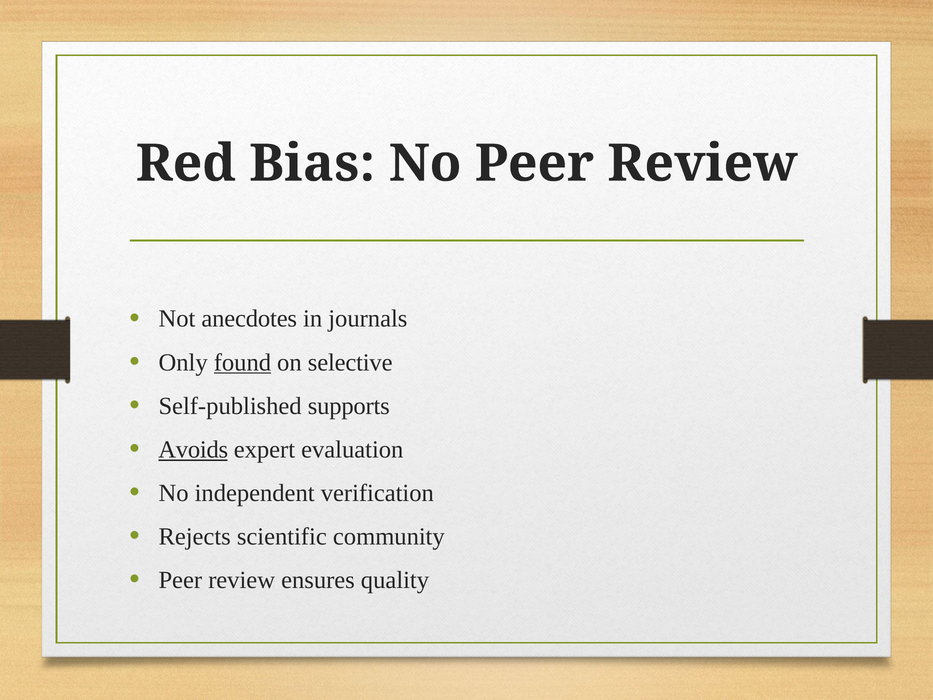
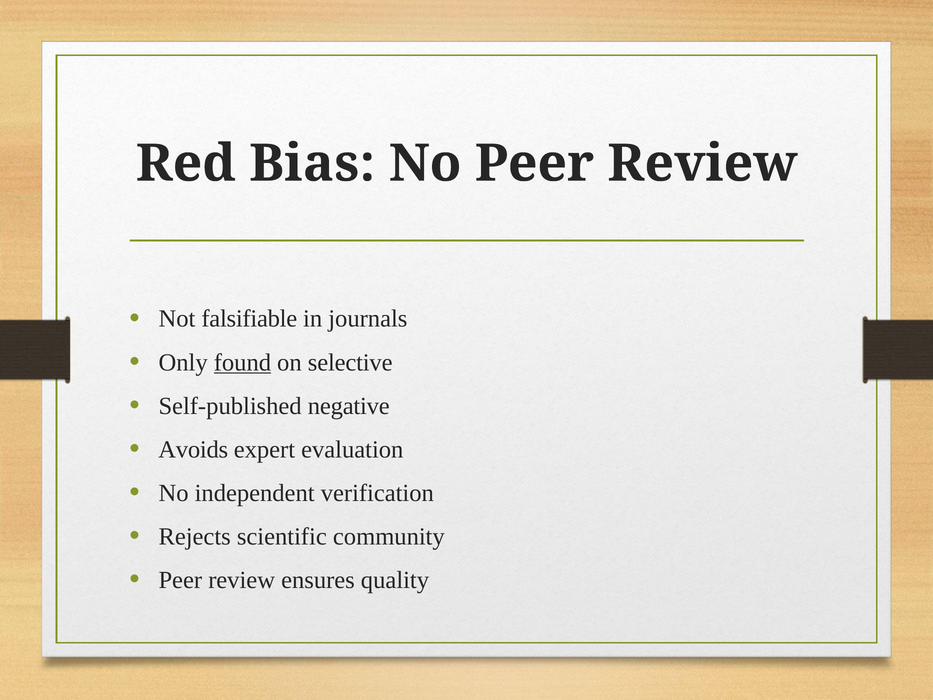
anecdotes: anecdotes -> falsifiable (249, 319)
supports: supports -> negative (349, 406)
Avoids underline: present -> none (193, 449)
